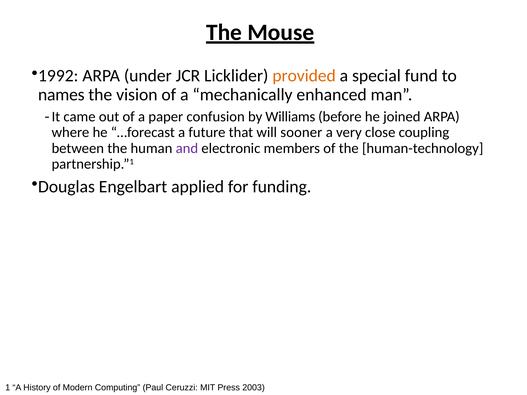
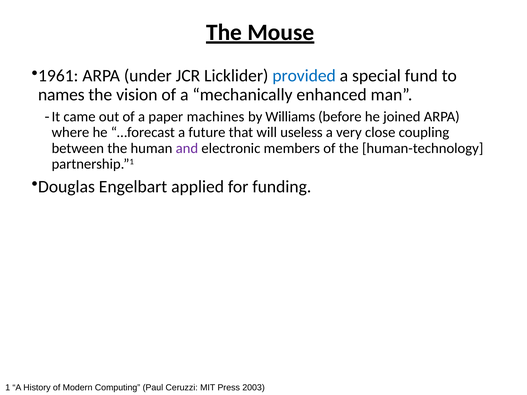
1992: 1992 -> 1961 (58, 76)
provided colour: orange -> blue (304, 76)
confusion: confusion -> machines (216, 117)
sooner: sooner -> useless (301, 132)
